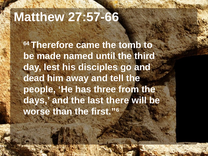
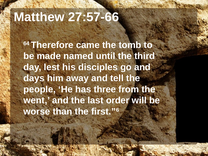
dead: dead -> days (34, 78)
days: days -> went (37, 100)
there: there -> order (118, 100)
